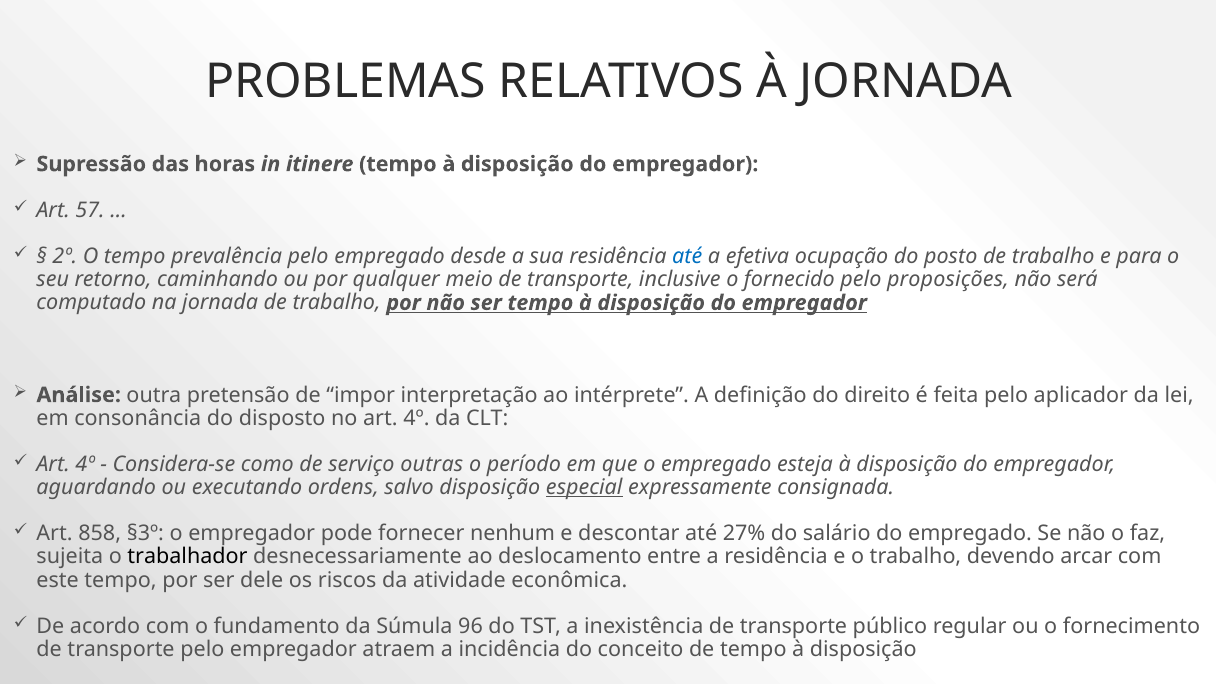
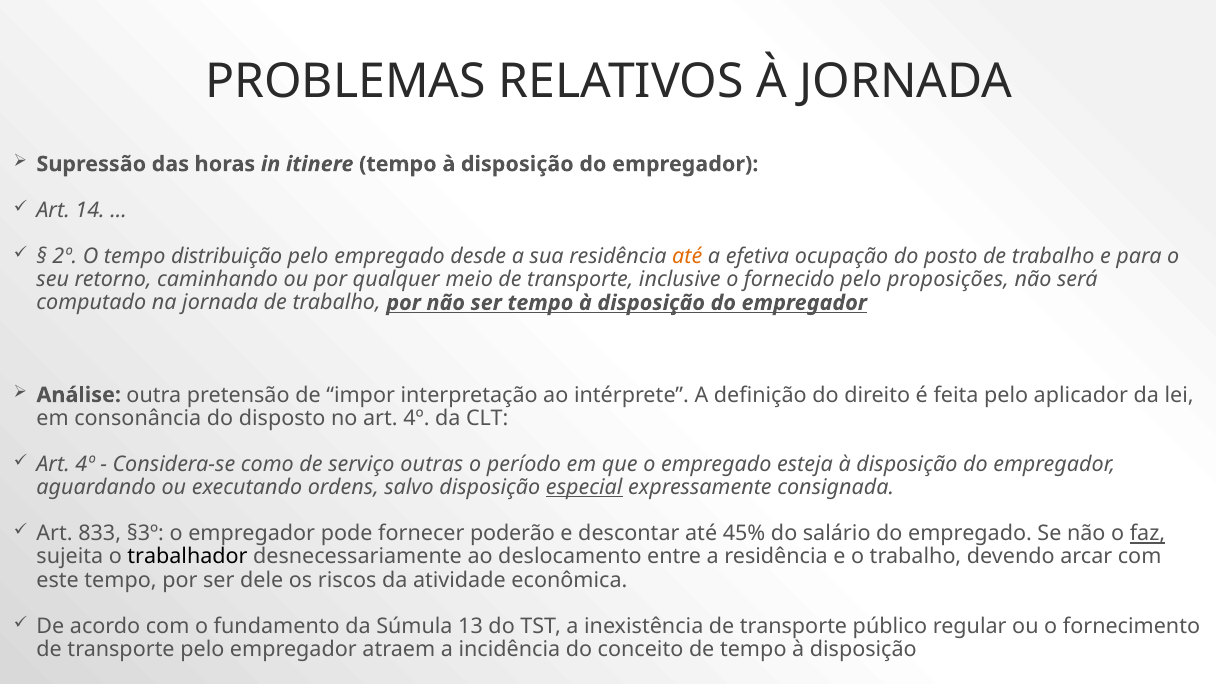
57: 57 -> 14 (90, 210)
prevalência: prevalência -> distribuição (227, 256)
até colour: blue -> orange (687, 256)
858: 858 -> 833 (100, 534)
nenhum: nenhum -> poderão (513, 534)
27%: 27% -> 45% (744, 534)
faz underline: none -> present (1148, 534)
96: 96 -> 13 (471, 626)
